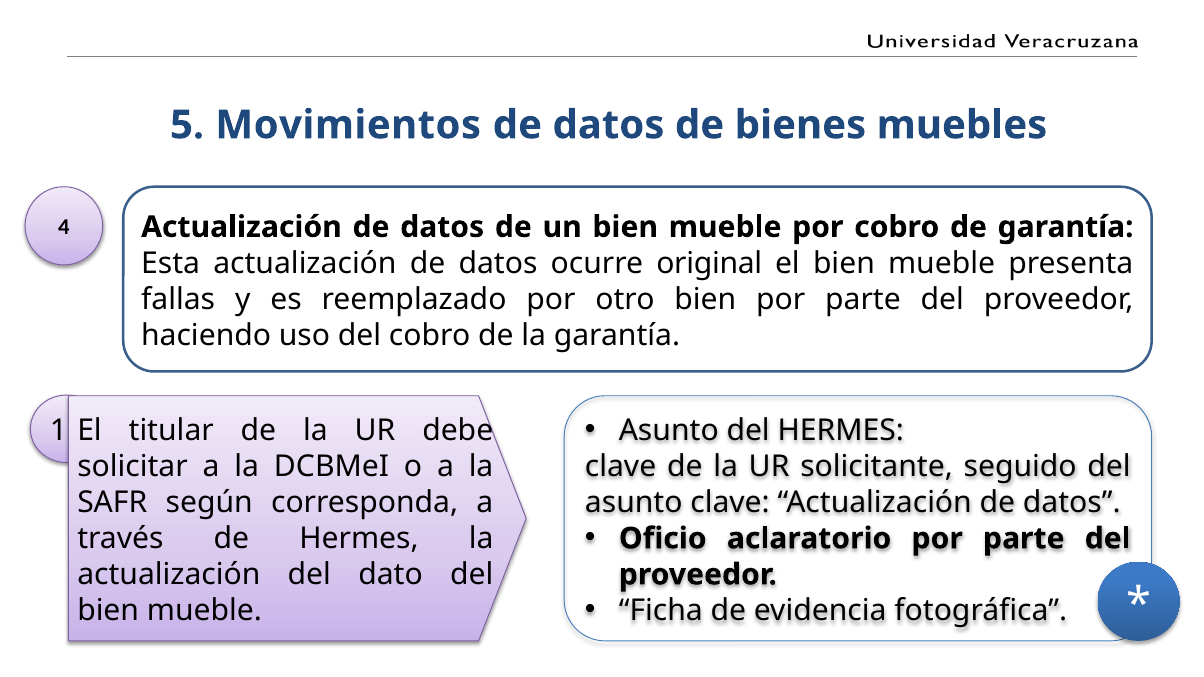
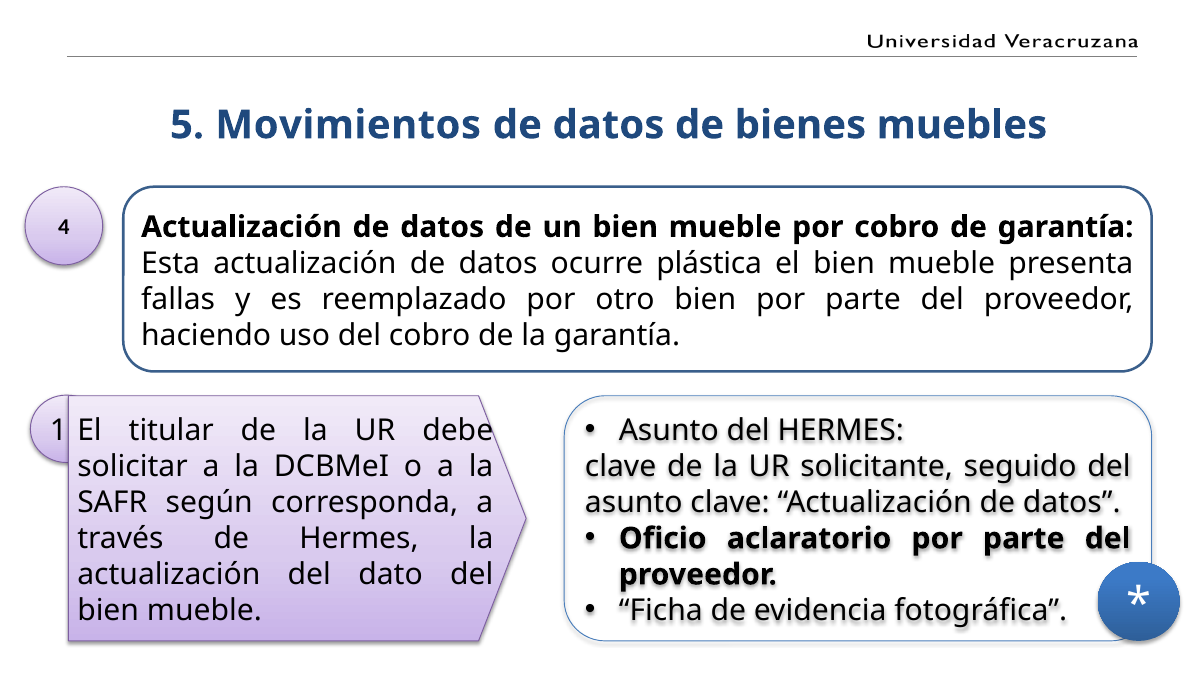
original: original -> plástica (709, 263)
